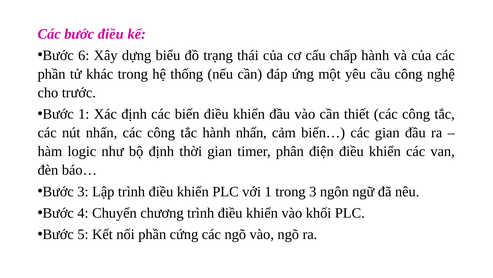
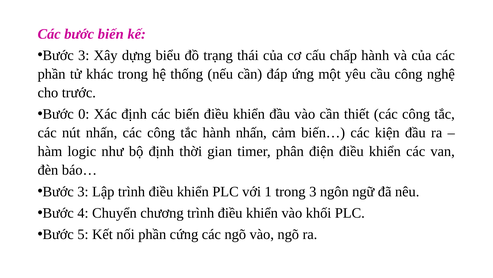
bước điều: điều -> biến (111, 34)
6: 6 -> 3 (84, 55)
Bước 1: 1 -> 0 (84, 114)
các gian: gian -> kiện (387, 132)
